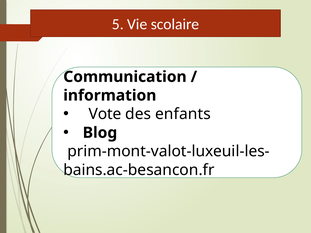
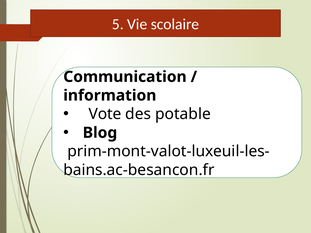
enfants: enfants -> potable (183, 114)
